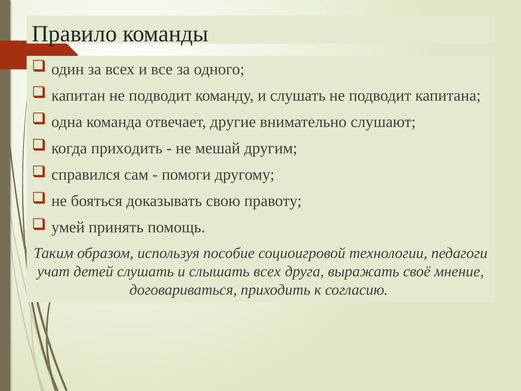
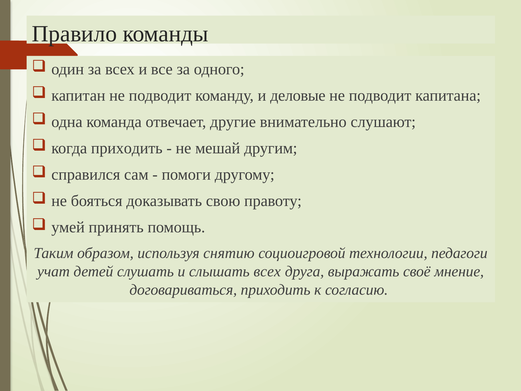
и слушать: слушать -> деловые (298, 95)
пособие: пособие -> снятию (229, 253)
